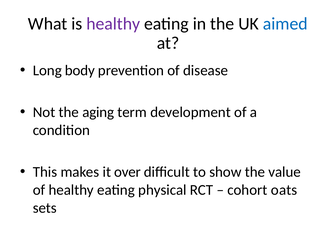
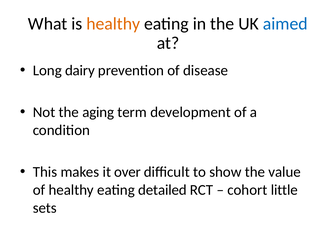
healthy colour: purple -> orange (113, 24)
body: body -> dairy (80, 70)
physical: physical -> detailed (162, 190)
oats: oats -> little (284, 190)
